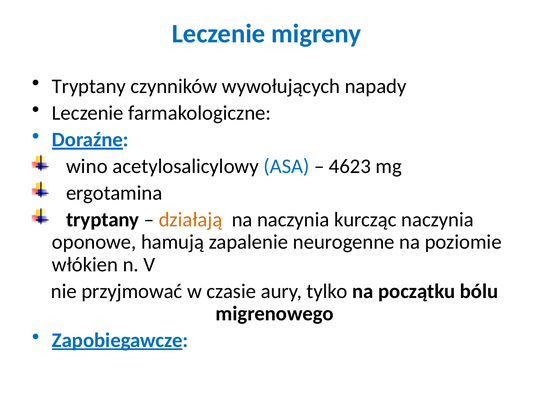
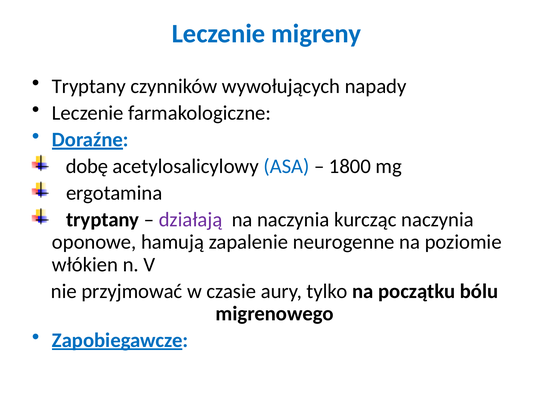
wino: wino -> dobę (87, 166)
4623: 4623 -> 1800 (350, 166)
działają colour: orange -> purple (191, 220)
